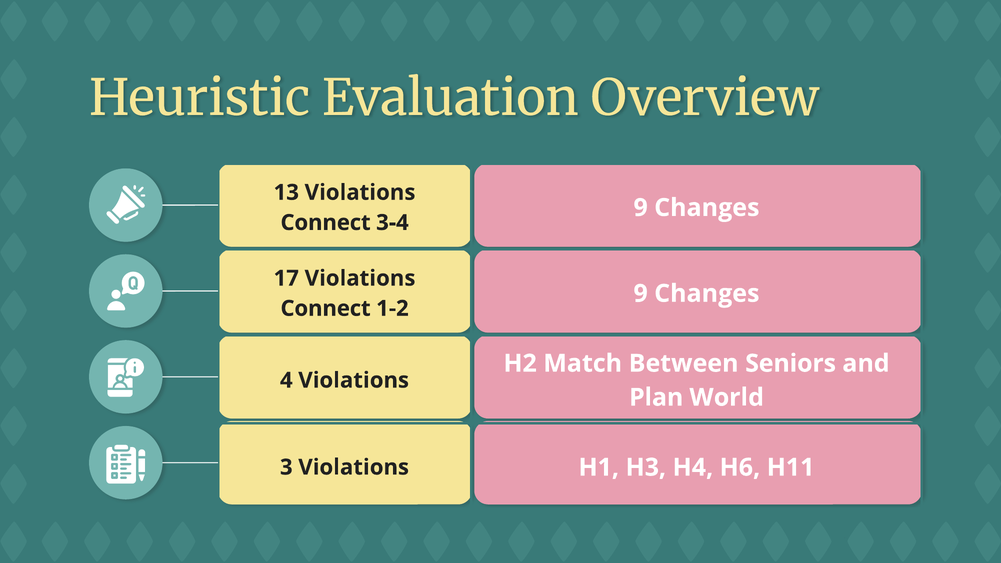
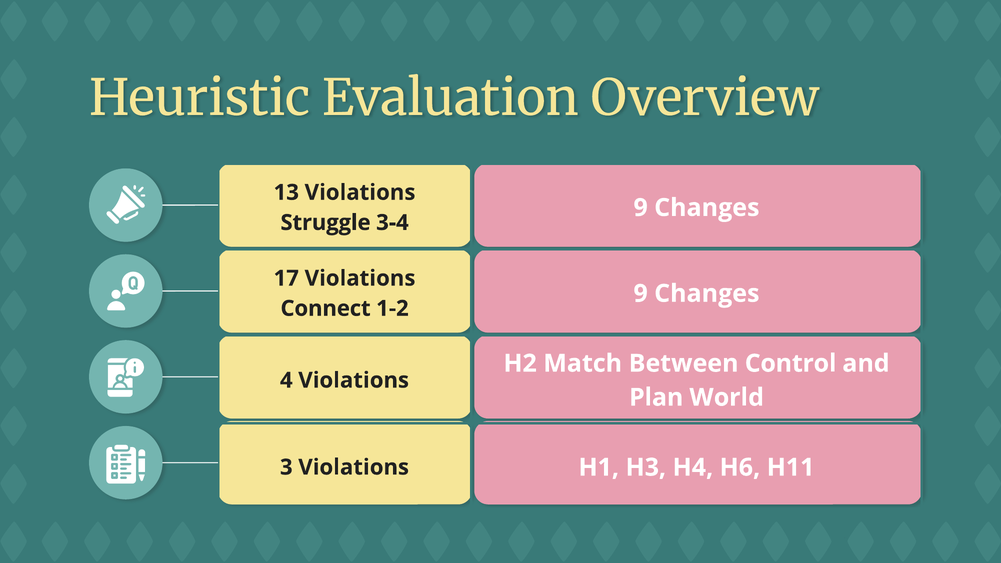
Connect: Connect -> Struggle (326, 223)
Seniors: Seniors -> Control (791, 363)
